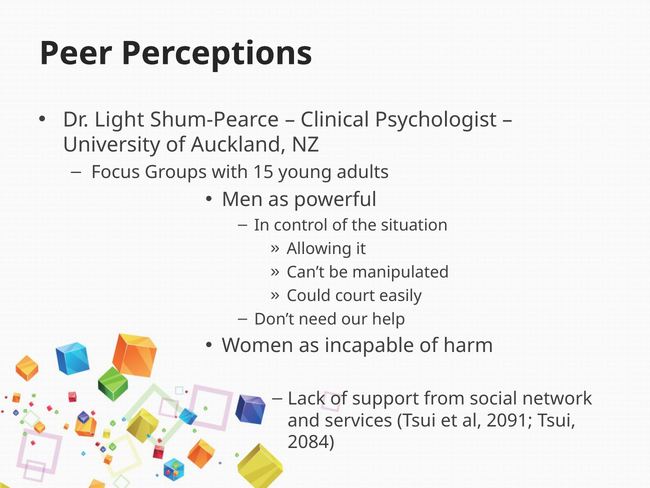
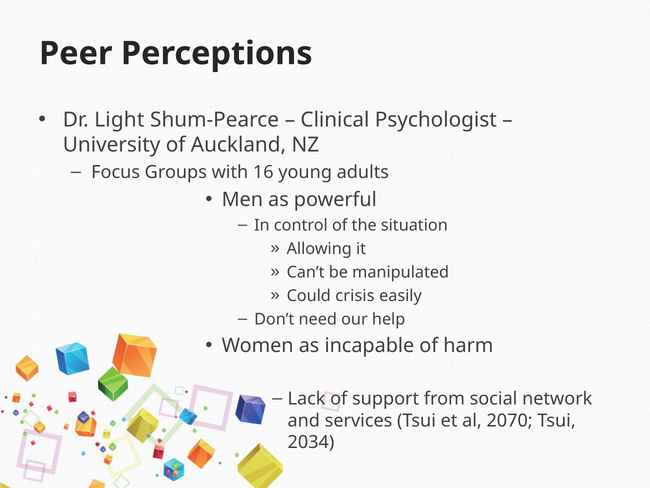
15: 15 -> 16 (263, 172)
court: court -> crisis (355, 295)
2091: 2091 -> 2070 (510, 420)
2084: 2084 -> 2034 (311, 442)
